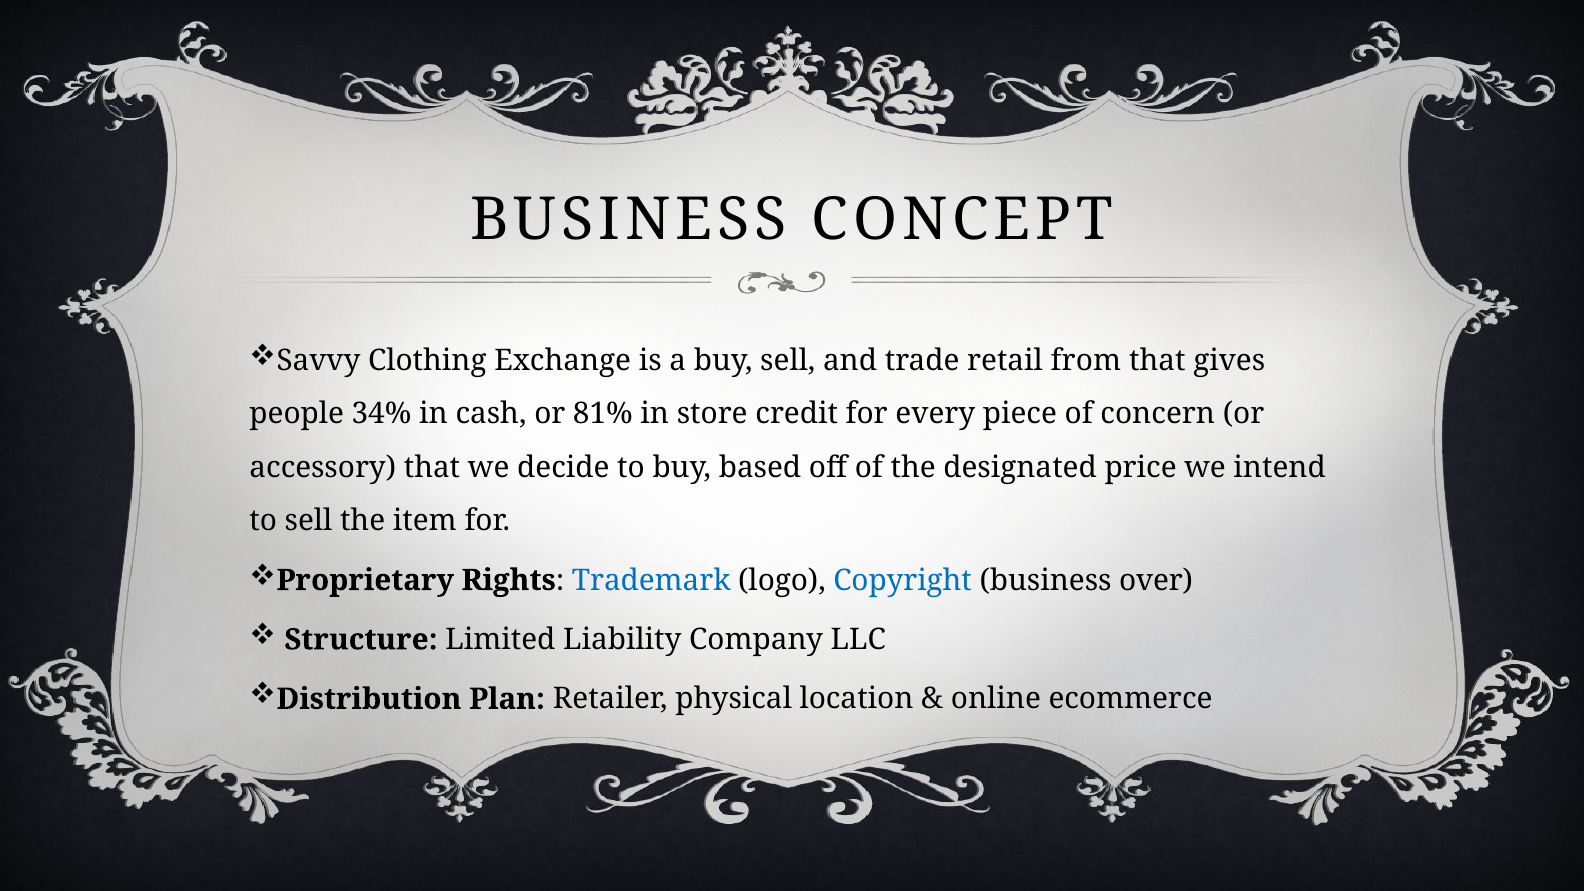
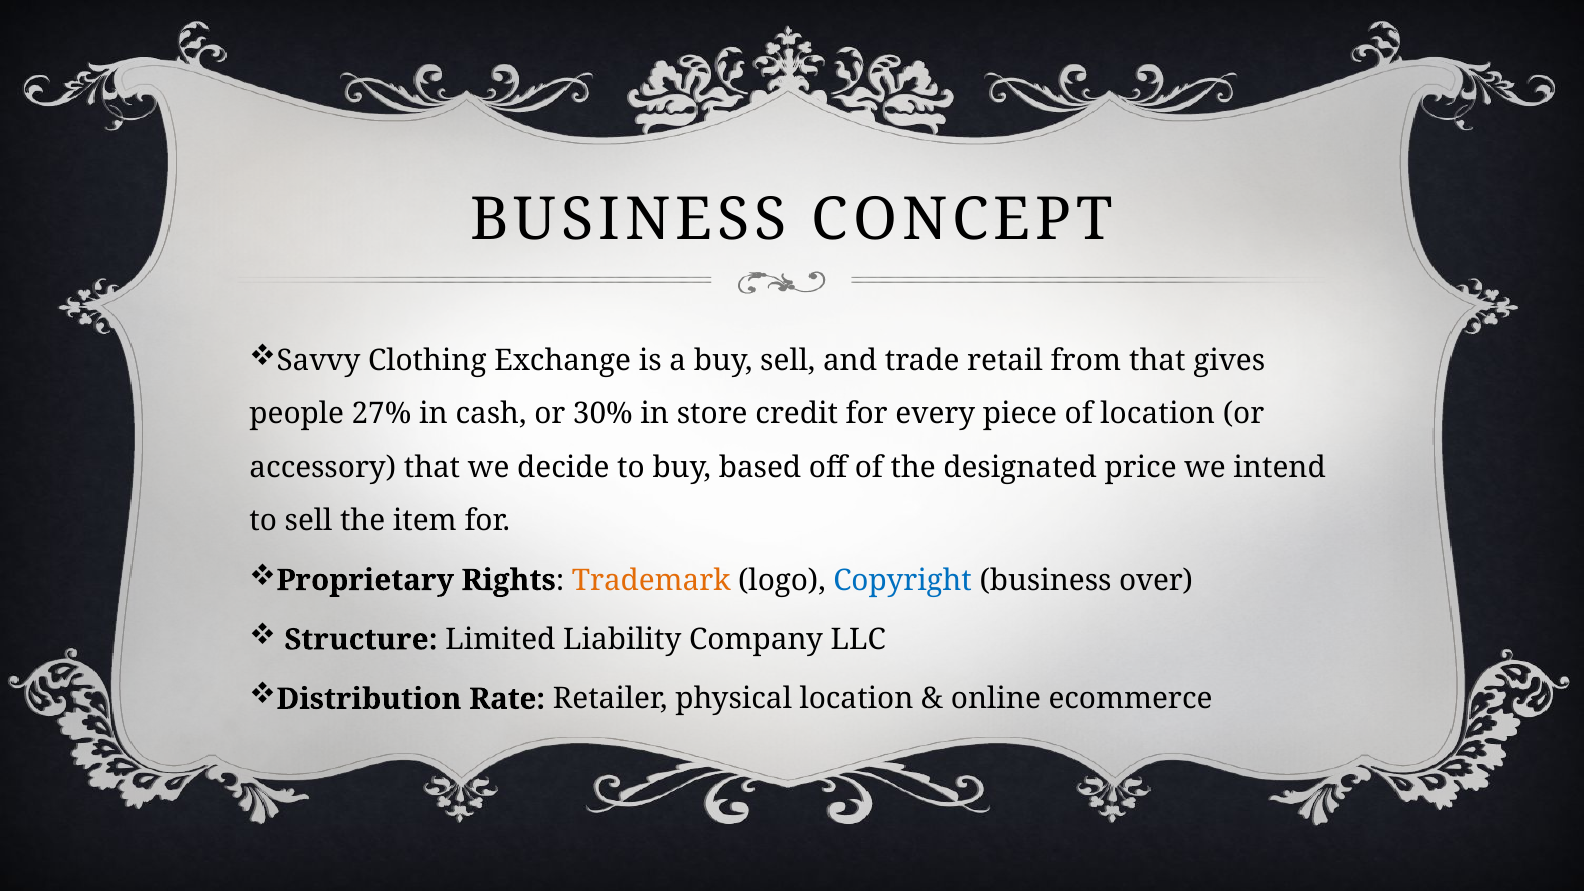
34%: 34% -> 27% (382, 414)
81%: 81% -> 30% (603, 414)
of concern: concern -> location (1158, 414)
Trademark colour: blue -> orange (651, 580)
Plan: Plan -> Rate (507, 699)
